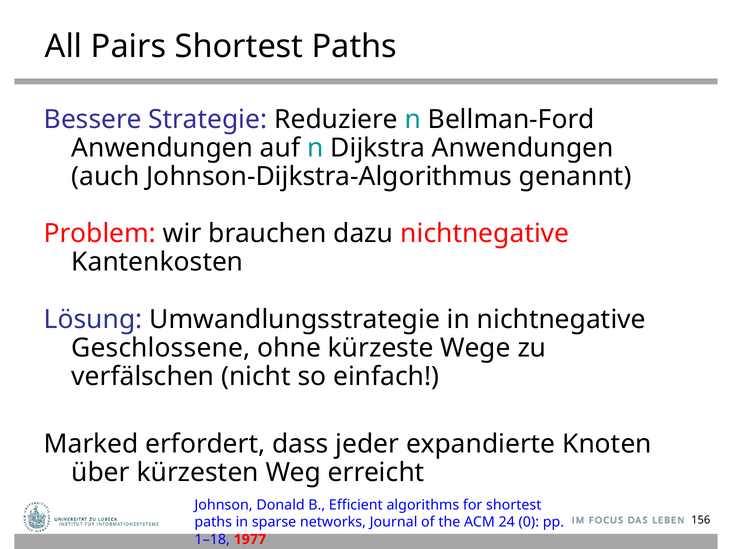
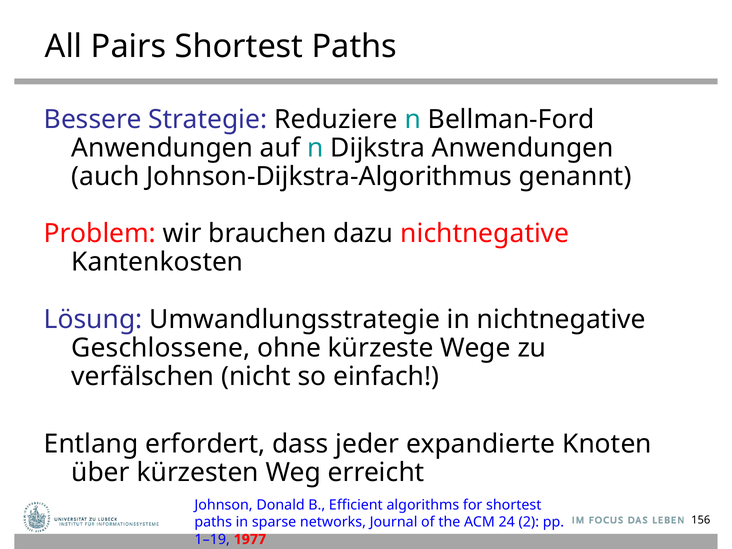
Marked: Marked -> Entlang (91, 444)
0: 0 -> 2 (529, 522)
1–18: 1–18 -> 1–19 (212, 539)
